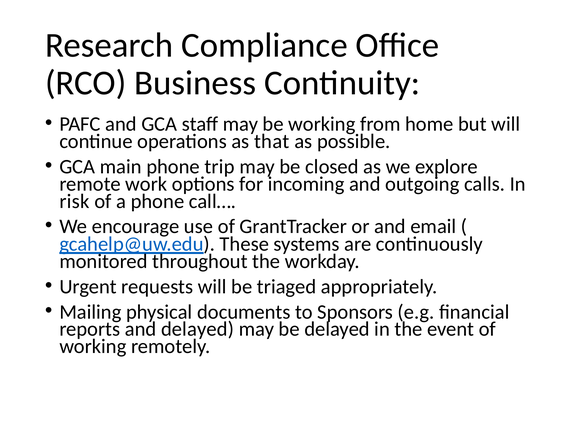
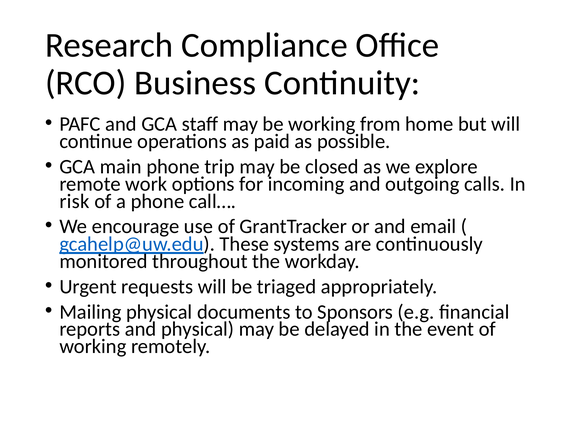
that: that -> paid (272, 141)
and delayed: delayed -> physical (198, 329)
